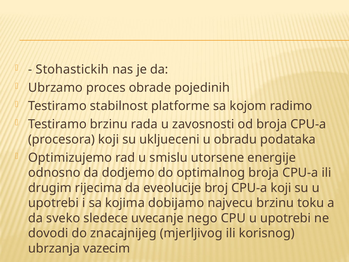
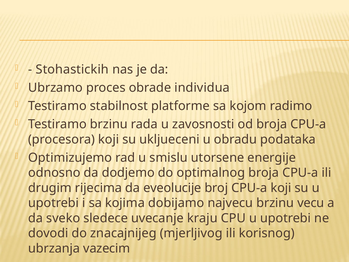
pojedinih: pojedinih -> individua (202, 88)
toku: toku -> vecu (311, 203)
nego: nego -> kraju (202, 218)
